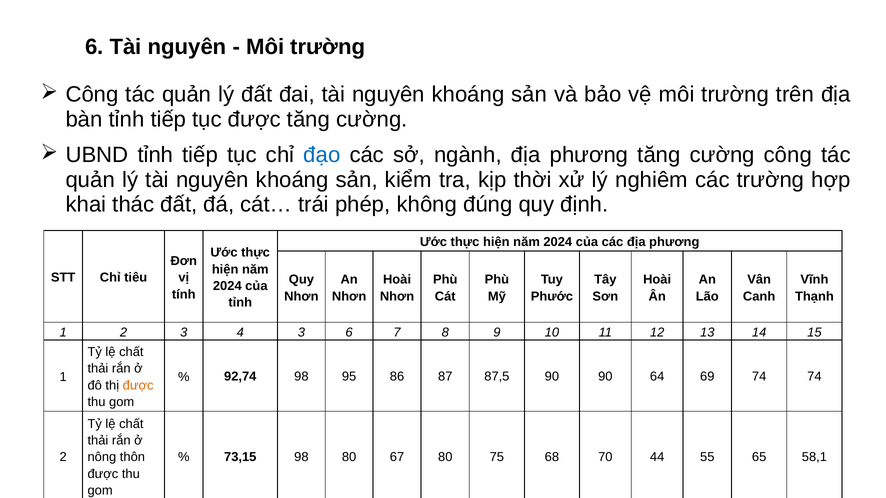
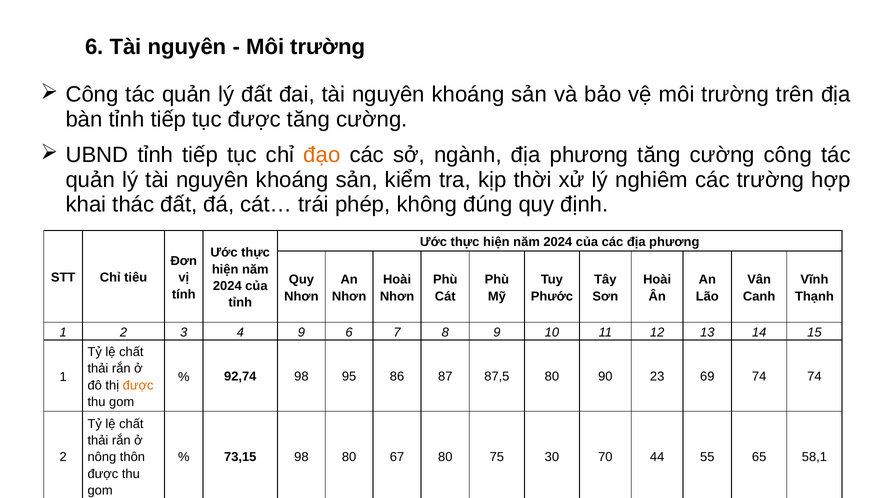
đạo colour: blue -> orange (322, 155)
4 3: 3 -> 9 (301, 333)
87,5 90: 90 -> 80 (552, 377)
64: 64 -> 23 (657, 377)
68: 68 -> 30 (552, 457)
